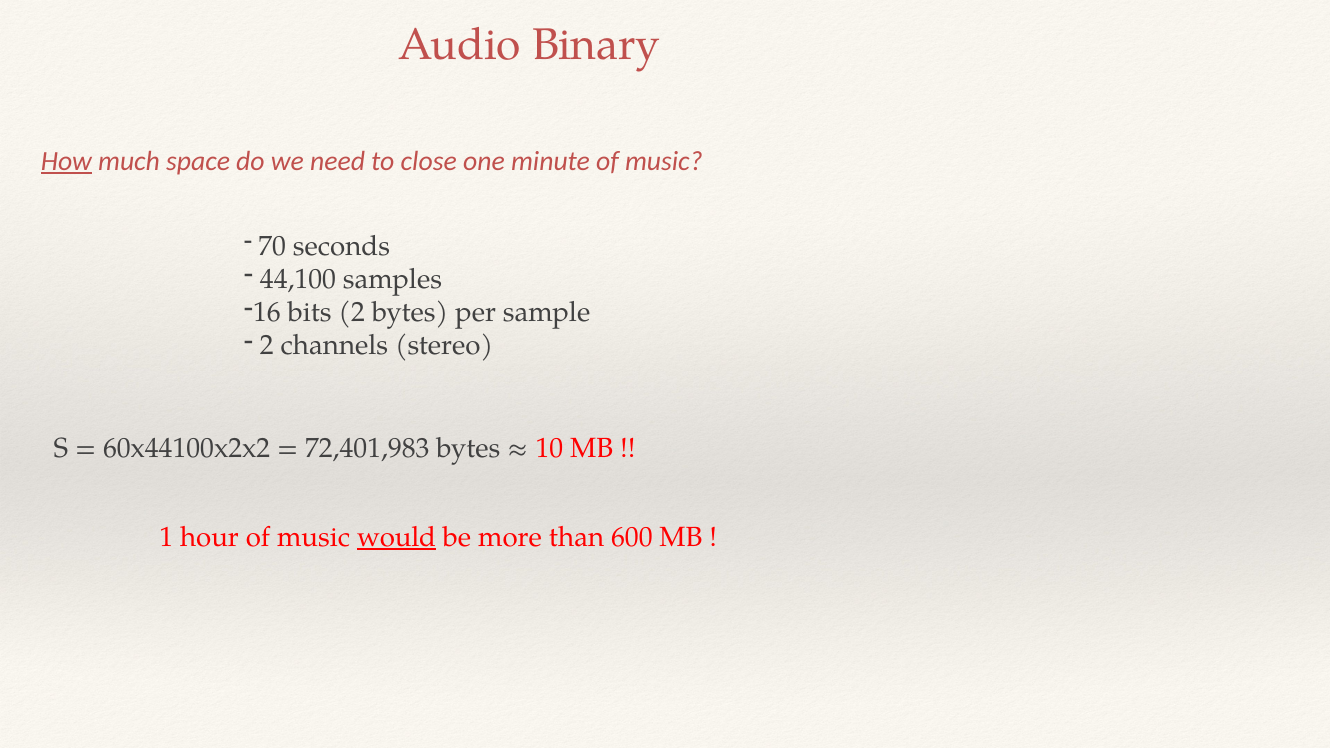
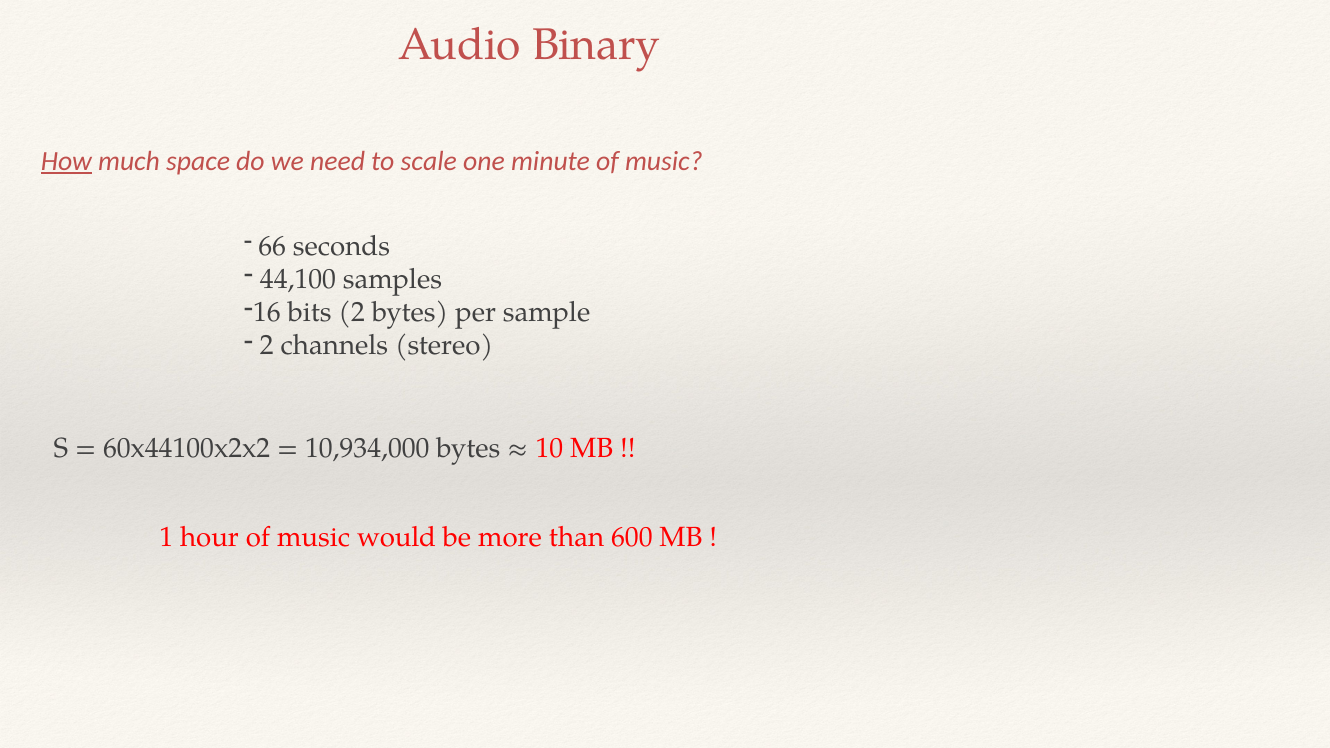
close: close -> scale (429, 161)
70: 70 -> 66 (272, 246)
72,401,983: 72,401,983 -> 10,934,000 (367, 448)
would underline: present -> none (397, 537)
